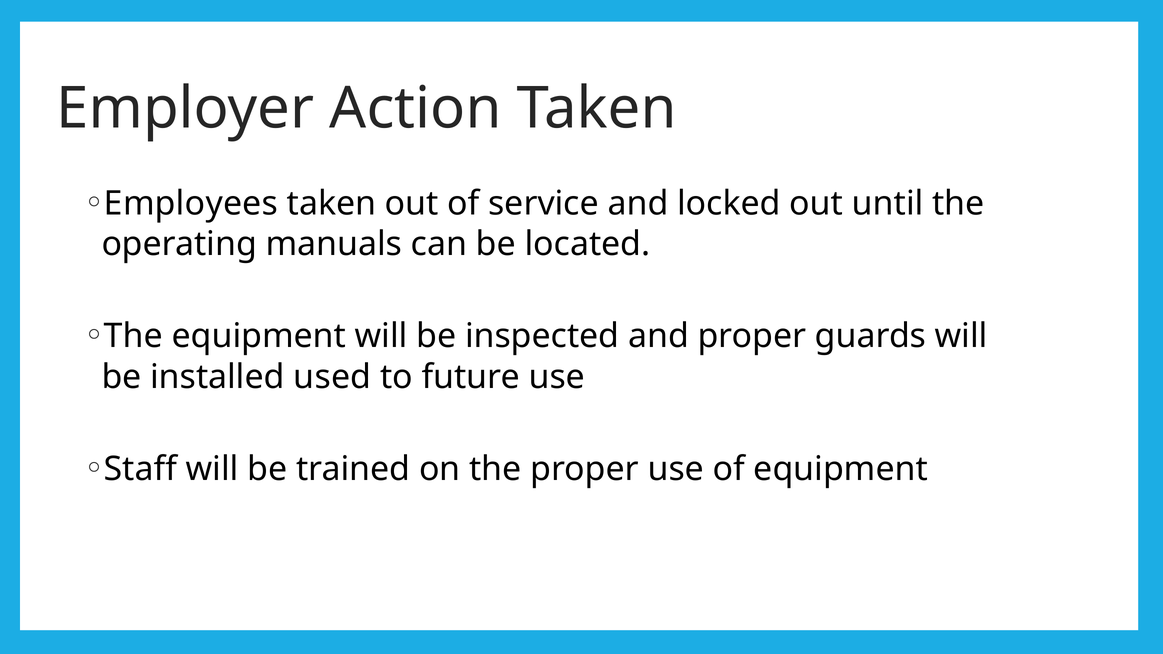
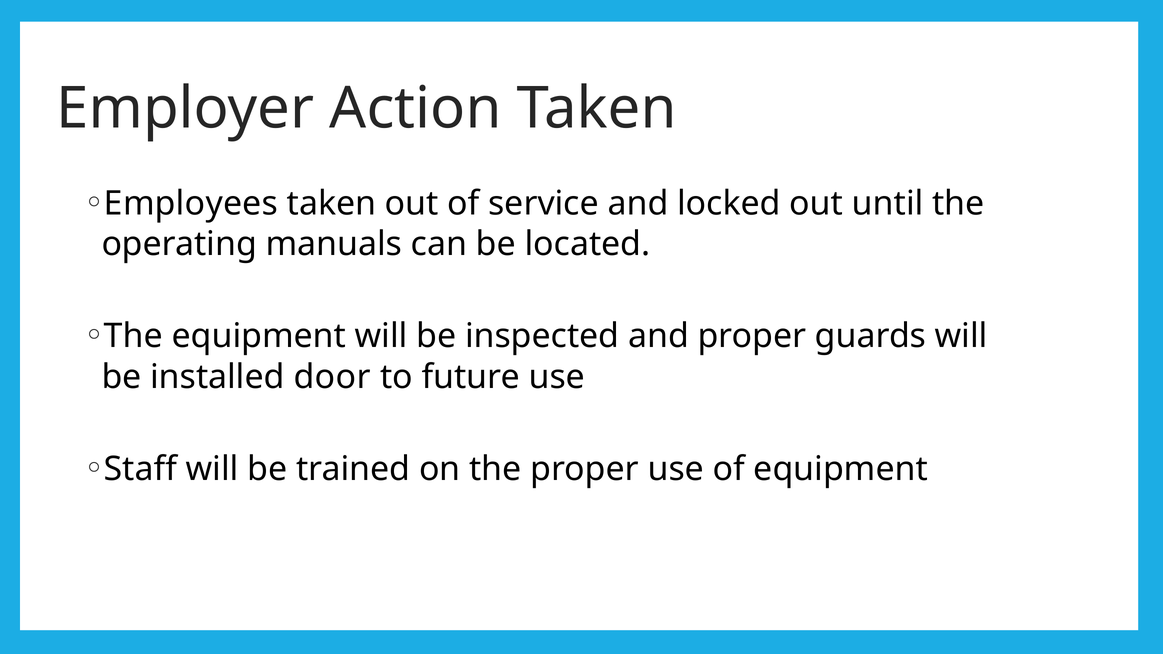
used: used -> door (332, 377)
